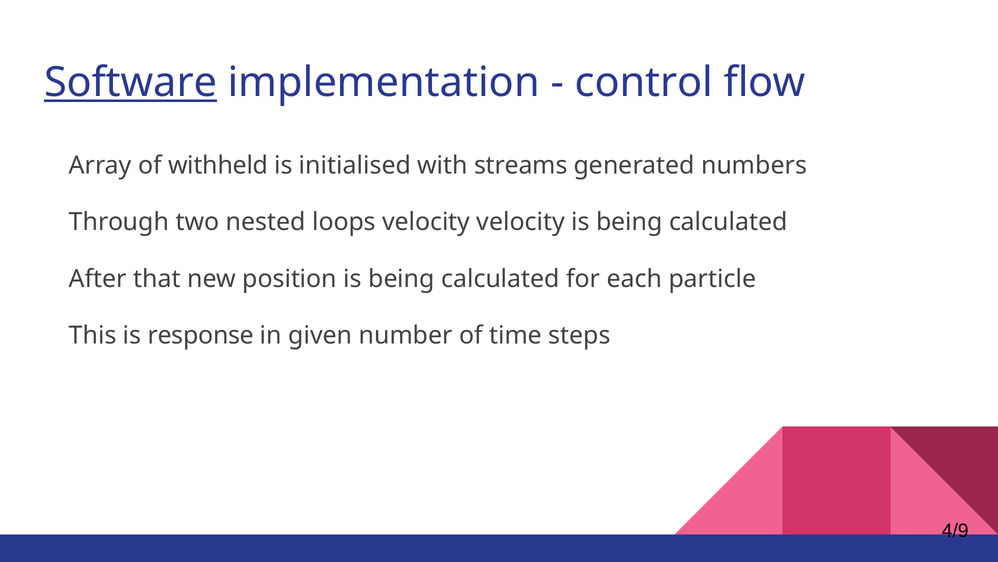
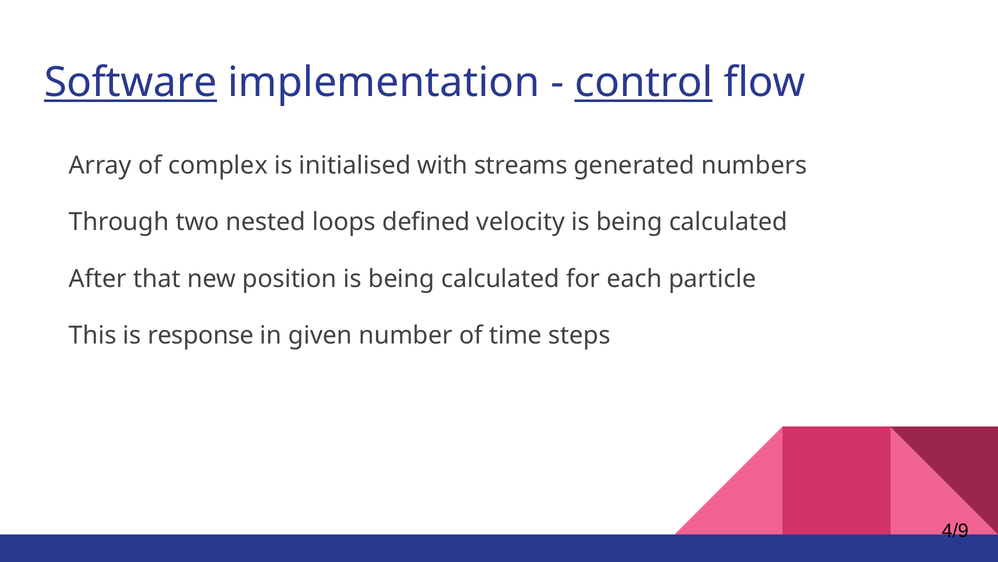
control underline: none -> present (644, 83)
withheld: withheld -> complex (218, 165)
loops velocity: velocity -> defined (426, 222)
